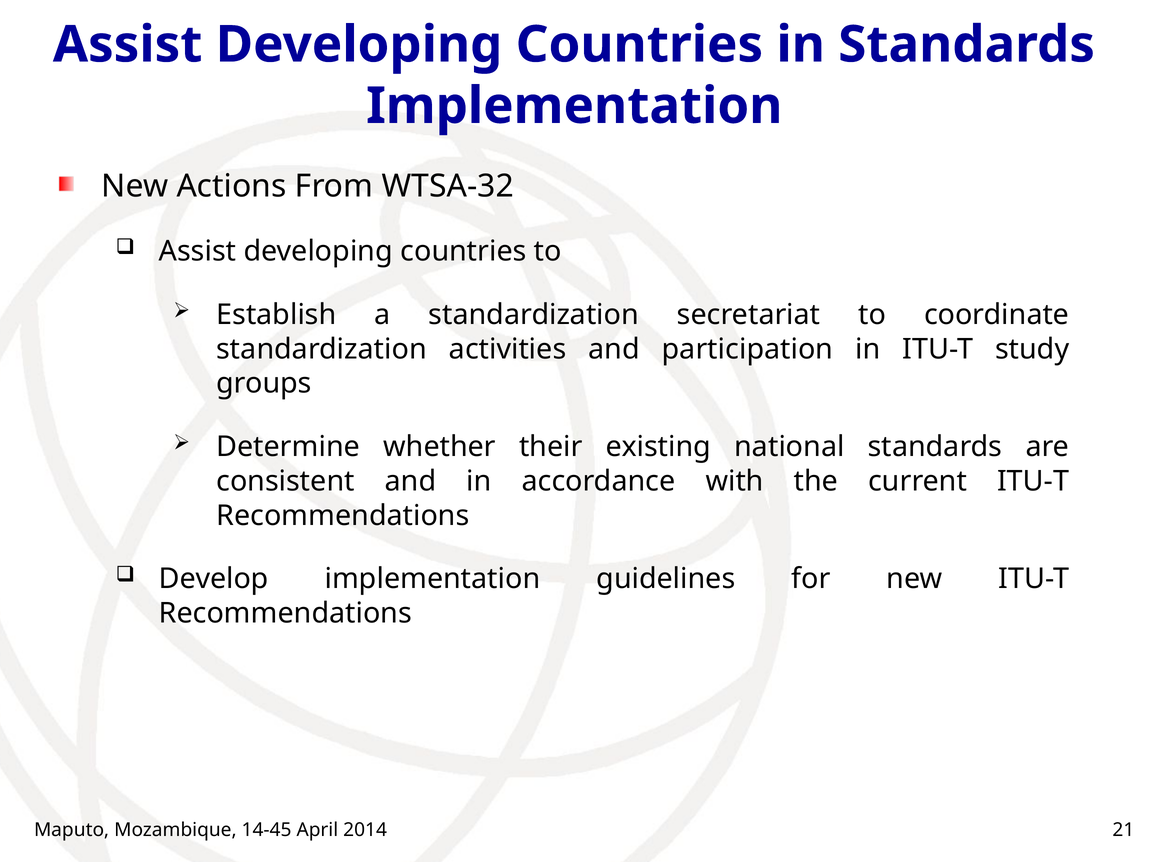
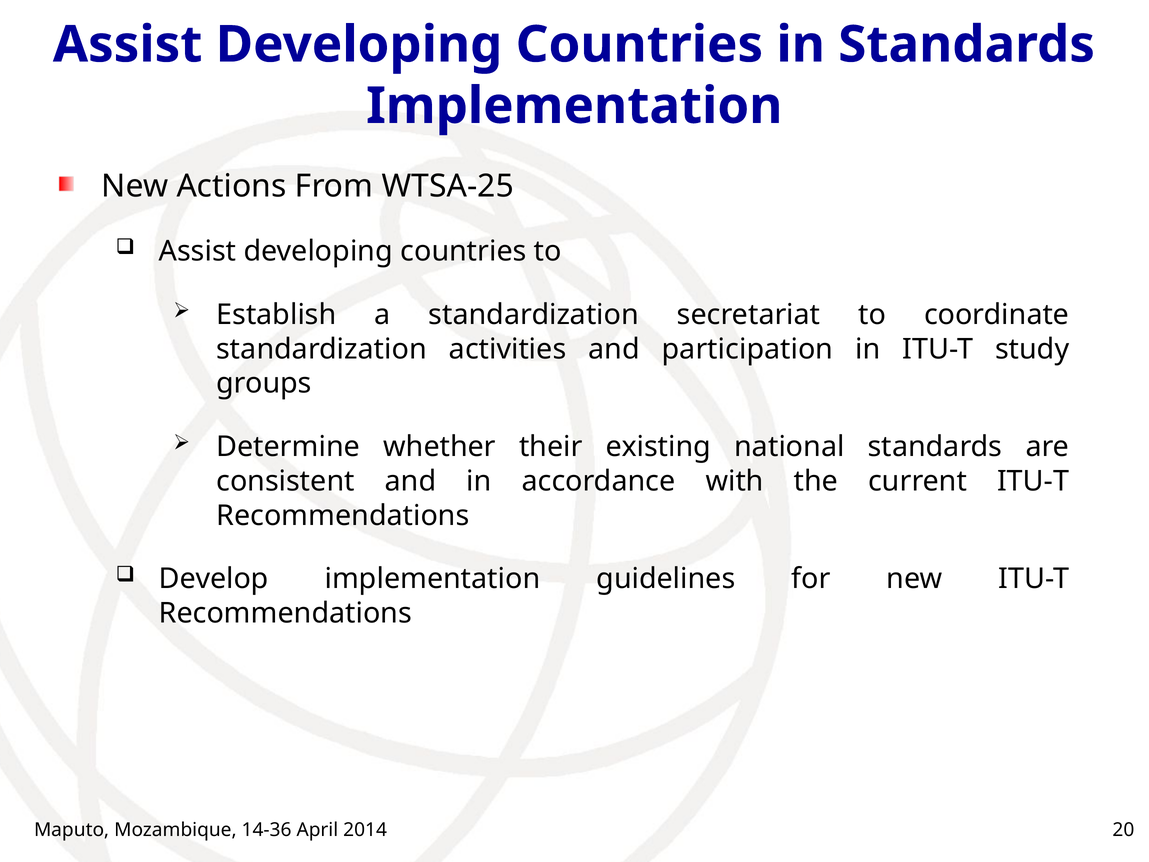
WTSA-32: WTSA-32 -> WTSA-25 (448, 186)
14-45: 14-45 -> 14-36 (267, 829)
21: 21 -> 20 (1123, 829)
